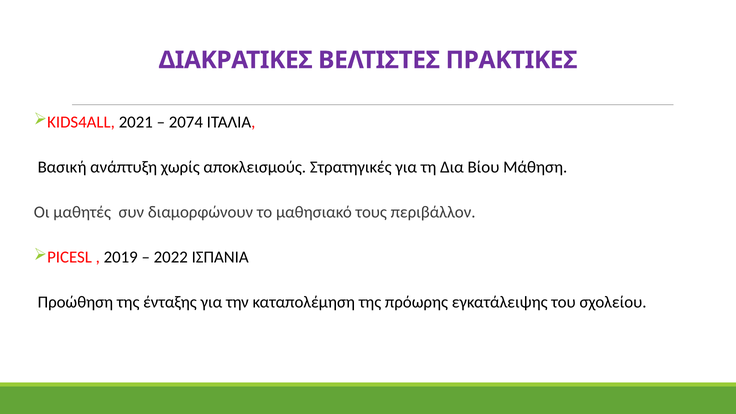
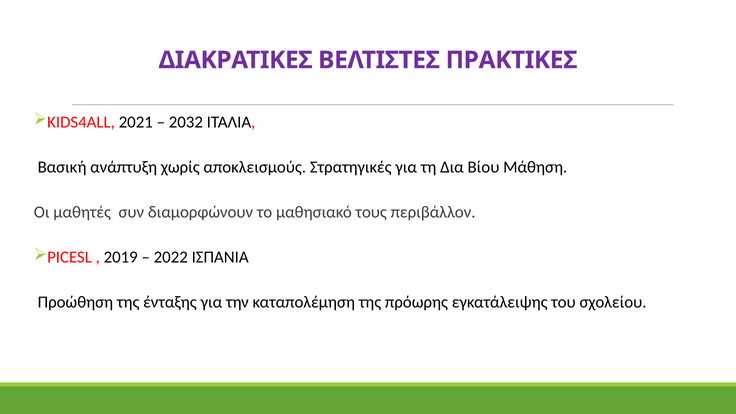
2074: 2074 -> 2032 (186, 122)
